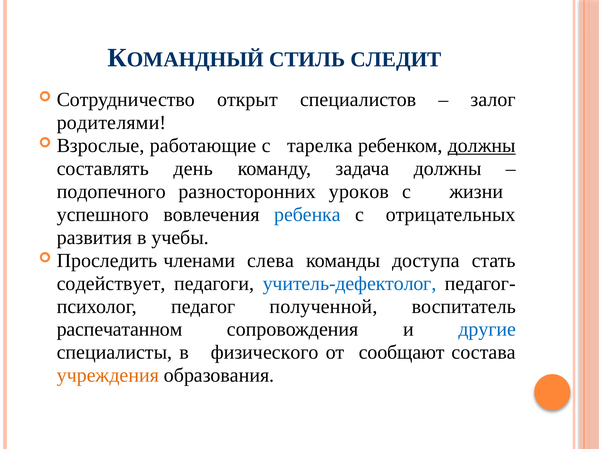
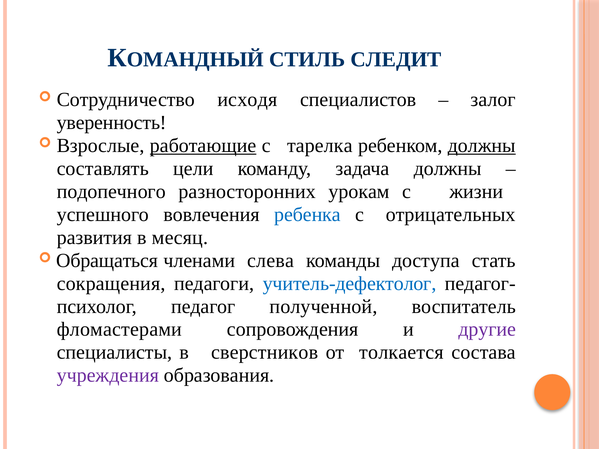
открыт: открыт -> исходя (247, 100)
родителями: родителями -> уверенность (112, 123)
работающие underline: none -> present (203, 146)
день: день -> цели (193, 169)
уроков: уроков -> урокам (359, 192)
учебы: учебы -> месяц (180, 238)
Проследить: Проследить -> Обращаться (107, 261)
содействует: содействует -> сокращения (111, 284)
распечатанном: распечатанном -> фломастерами (119, 330)
другие colour: blue -> purple (487, 330)
физического: физического -> сверстников (265, 353)
сообщают: сообщают -> толкается (402, 353)
учреждения colour: orange -> purple (108, 376)
